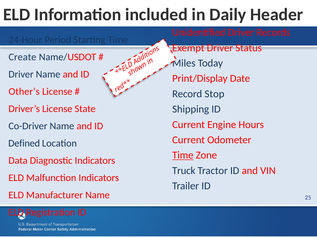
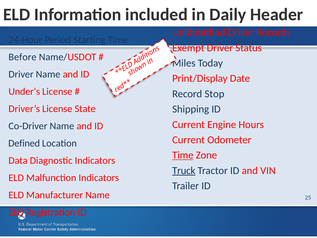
Create: Create -> Before (22, 57)
Other’s: Other’s -> Under’s (24, 91)
Truck underline: none -> present (184, 170)
